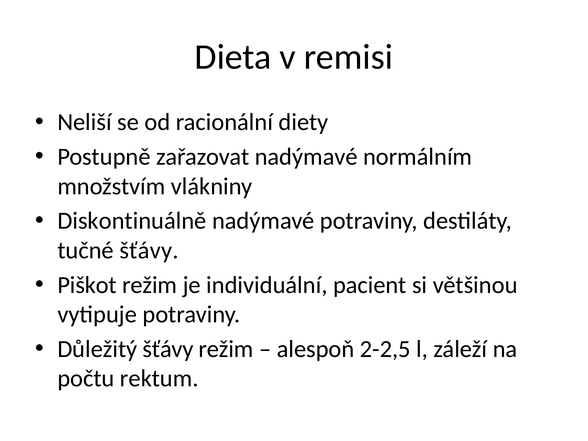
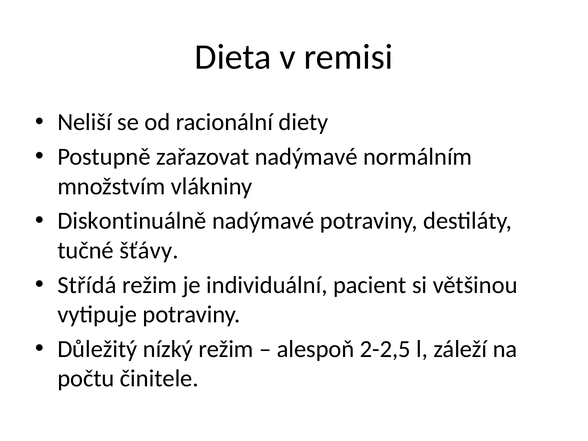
Piškot: Piškot -> Střídá (87, 285)
Důležitý šťávy: šťávy -> nízký (168, 349)
rektum: rektum -> činitele (159, 378)
